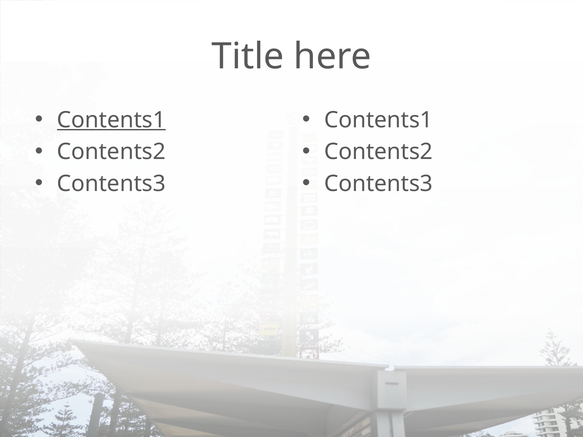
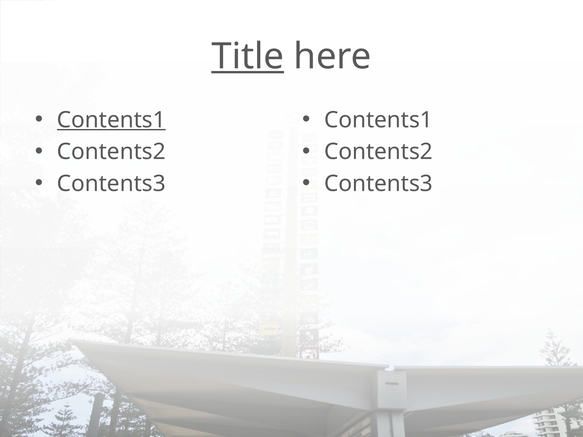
Title underline: none -> present (248, 56)
